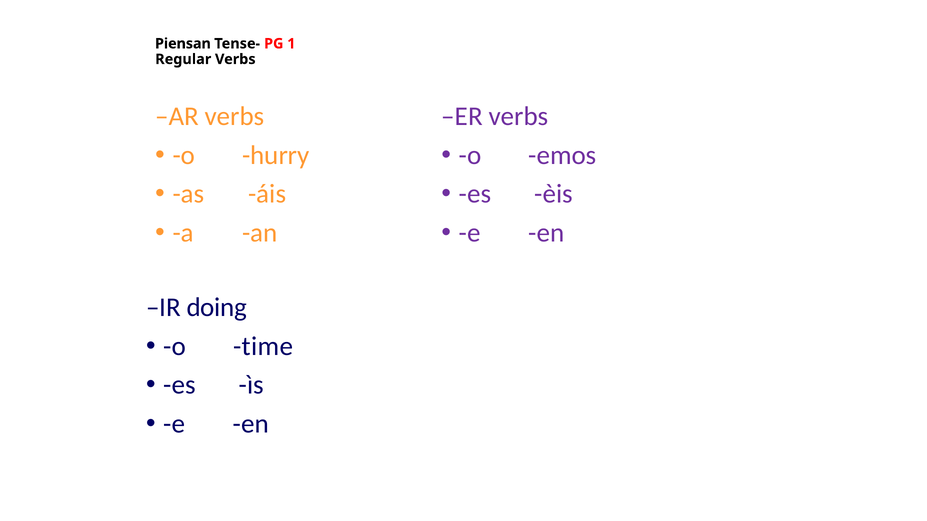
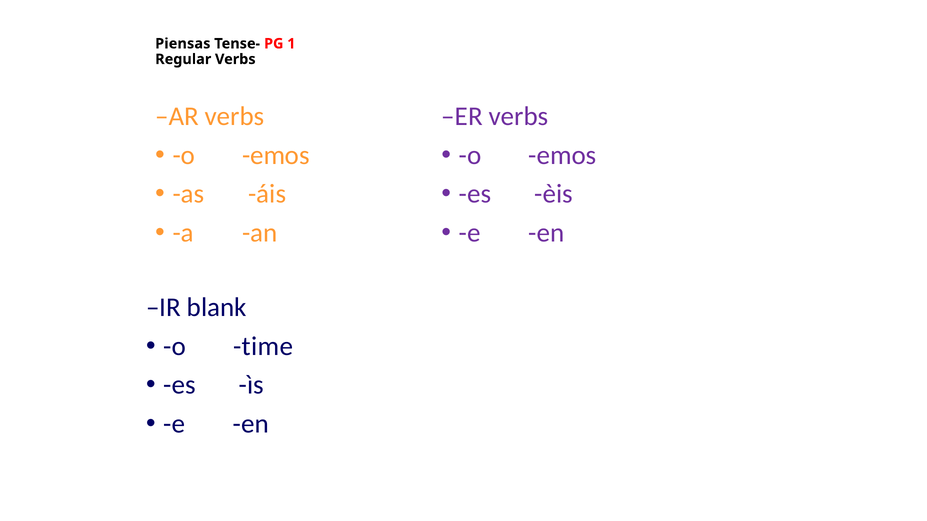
Piensan: Piensan -> Piensas (183, 44)
hurry: hurry -> emos (276, 155)
doing: doing -> blank (217, 308)
